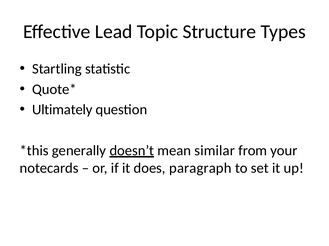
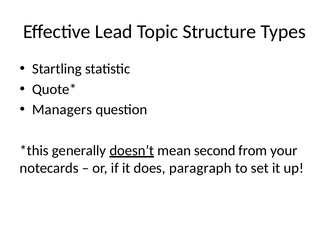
Ultimately: Ultimately -> Managers (62, 110)
similar: similar -> second (215, 151)
